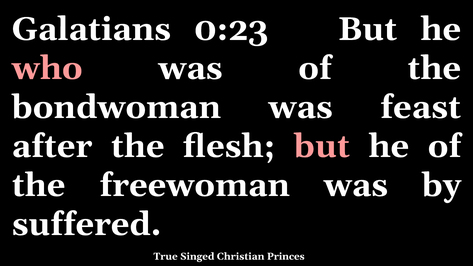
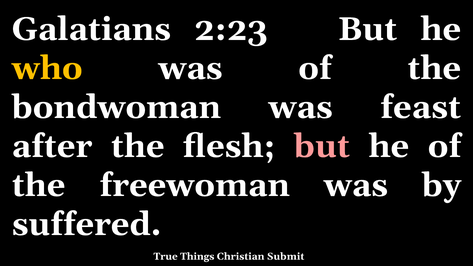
0:23: 0:23 -> 2:23 (231, 29)
who colour: pink -> yellow (47, 68)
Singed: Singed -> Things (197, 256)
Princes: Princes -> Submit (286, 256)
